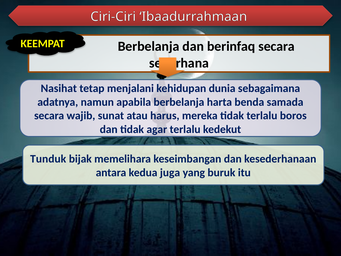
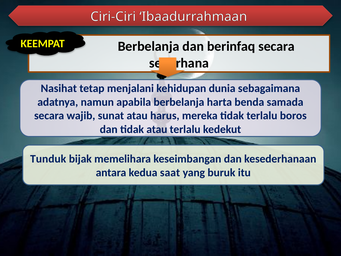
tidak agar: agar -> atau (157, 129)
juga: juga -> saat (170, 172)
